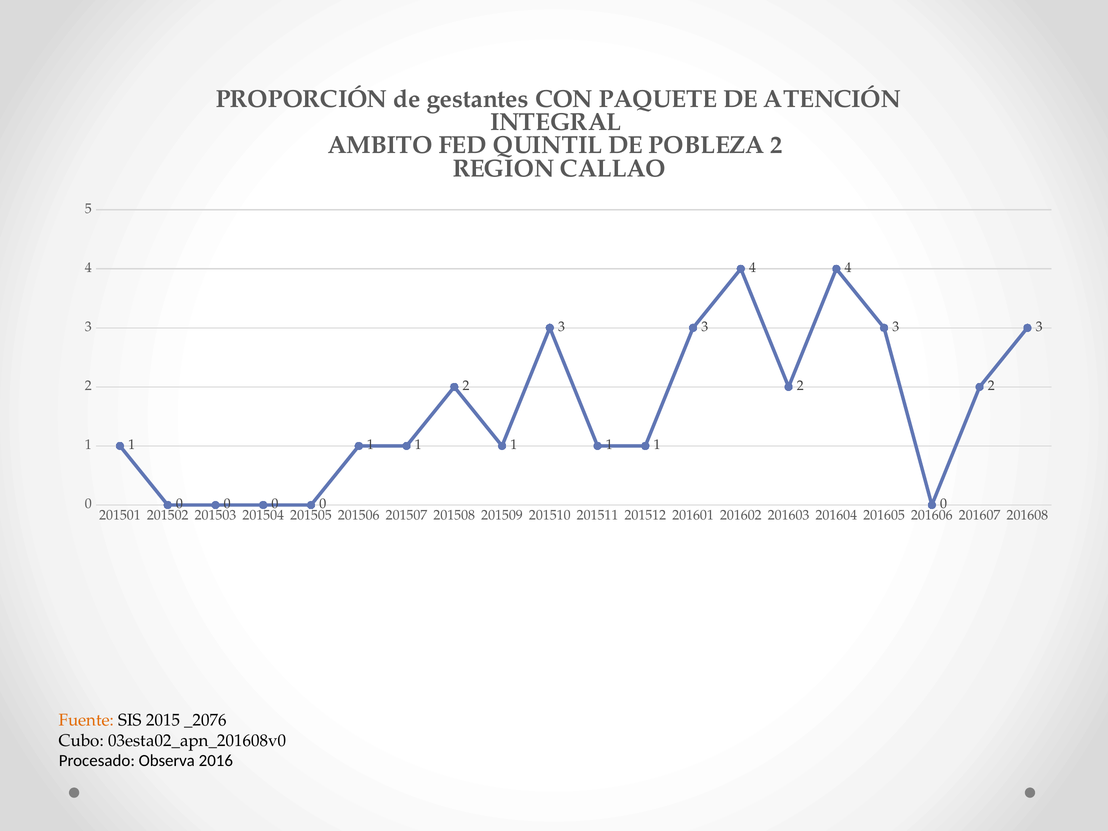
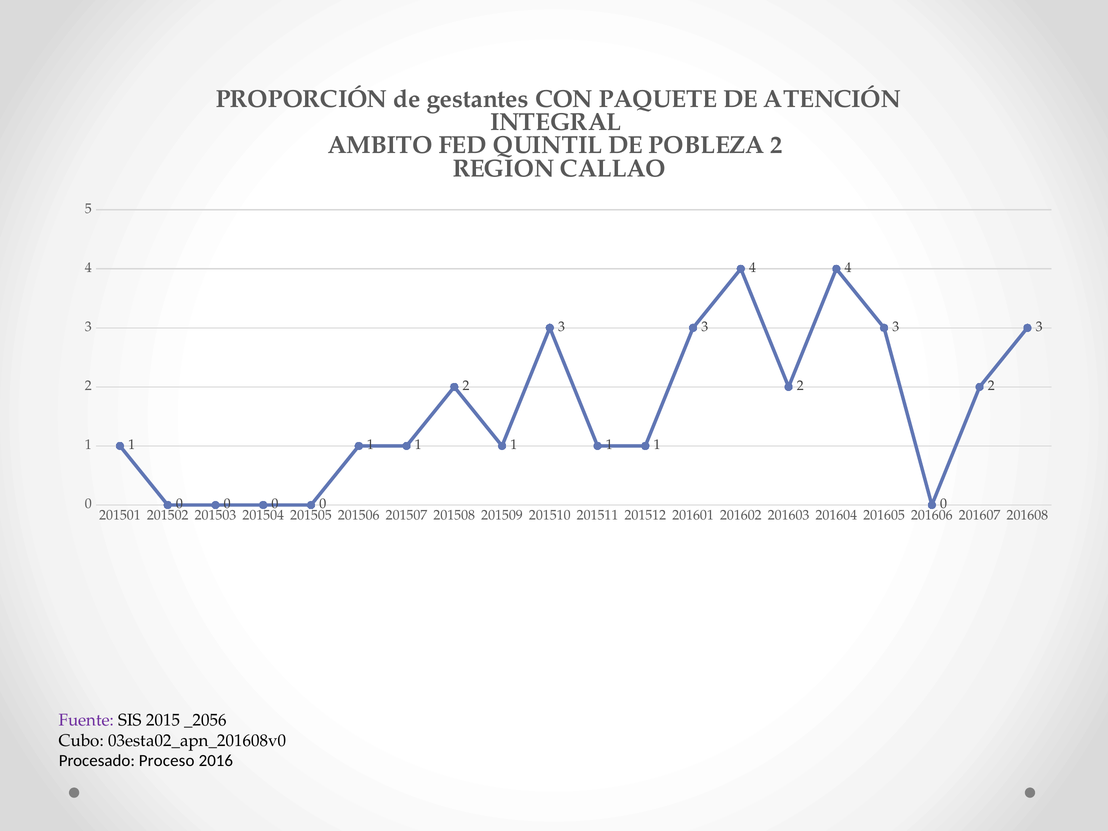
Fuente colour: orange -> purple (86, 720)
_2076: _2076 -> _2056 (205, 720)
Observa: Observa -> Proceso (167, 761)
